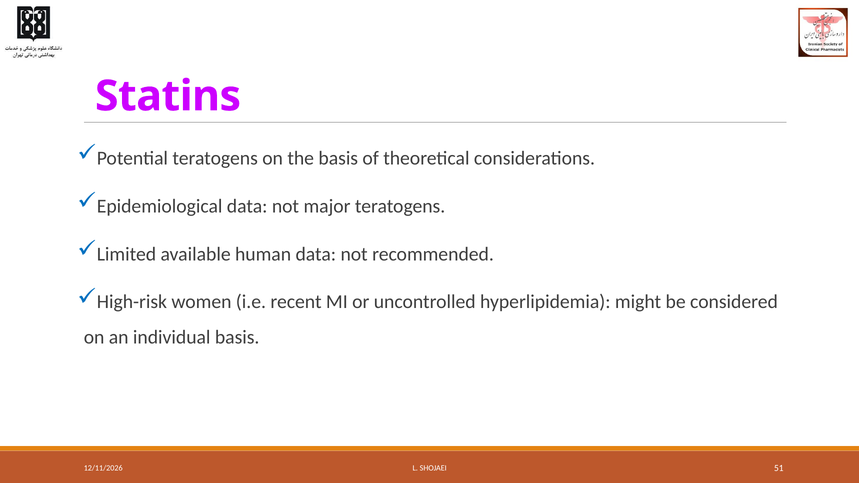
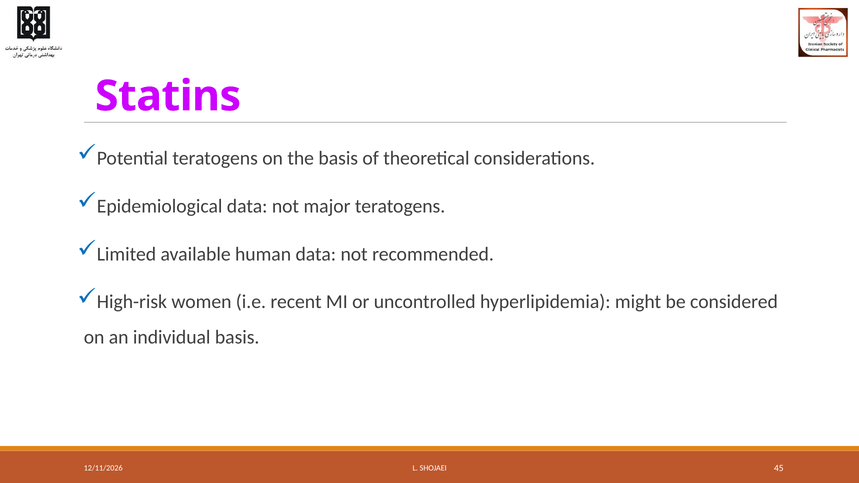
51: 51 -> 45 (779, 469)
